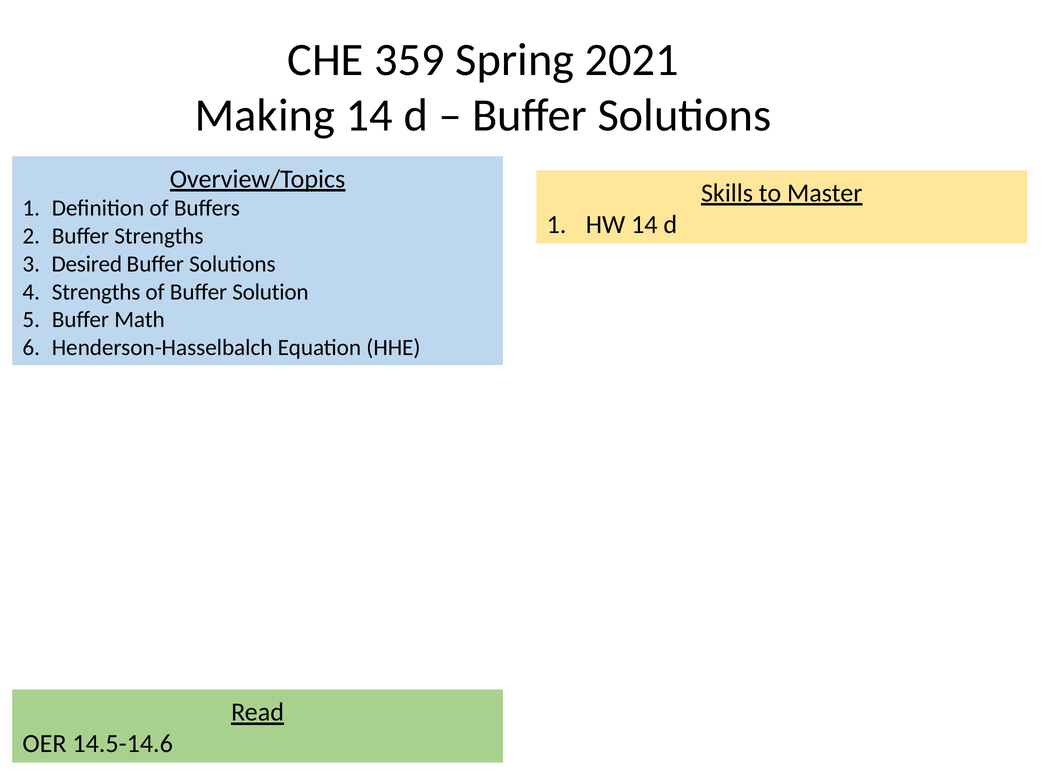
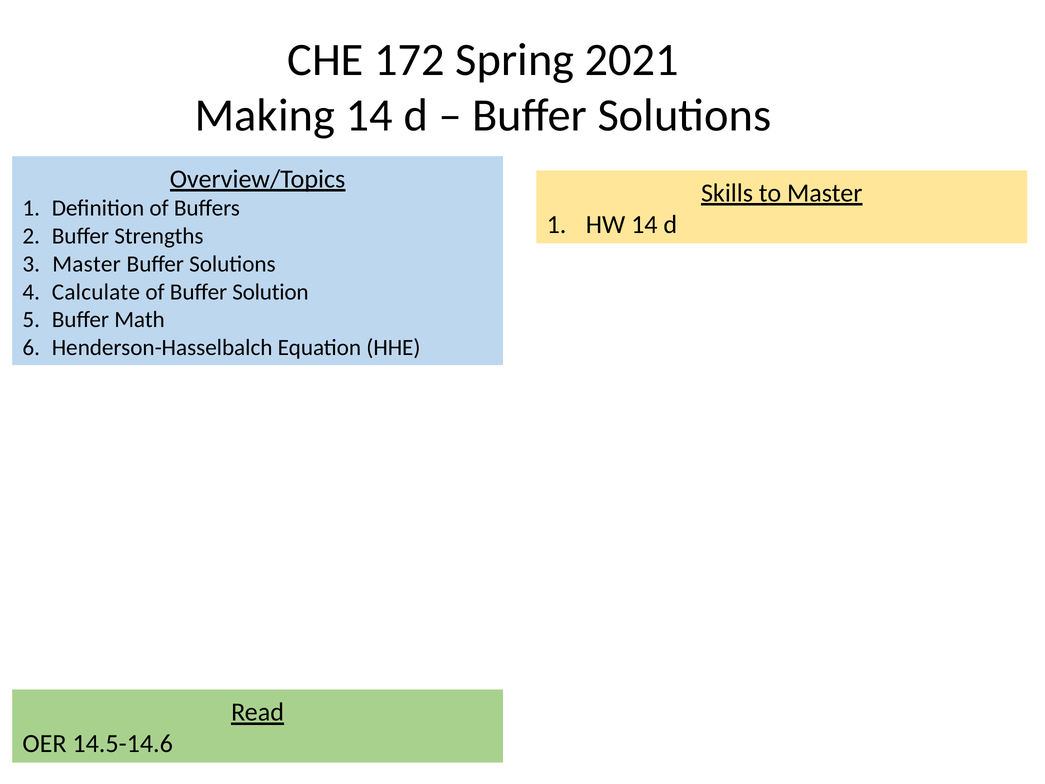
359: 359 -> 172 (409, 60)
Desired: Desired -> Master (87, 264)
Strengths: Strengths -> Calculate (96, 292)
